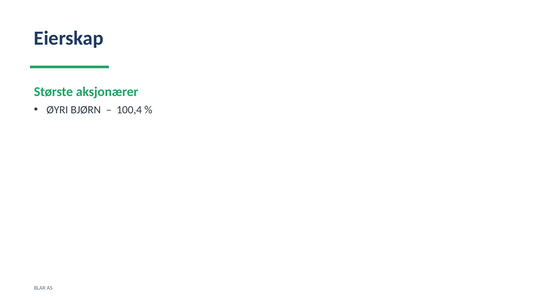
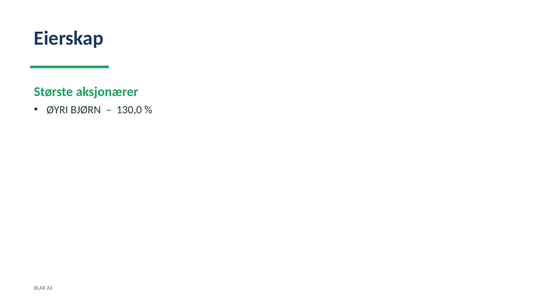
100,4: 100,4 -> 130,0 (129, 110)
